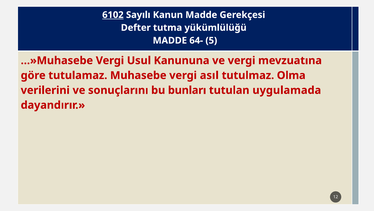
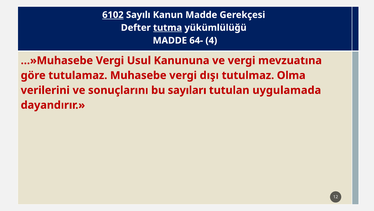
tutma underline: none -> present (168, 28)
5: 5 -> 4 (211, 40)
asıl: asıl -> dışı (209, 75)
bunları: bunları -> sayıları (187, 90)
